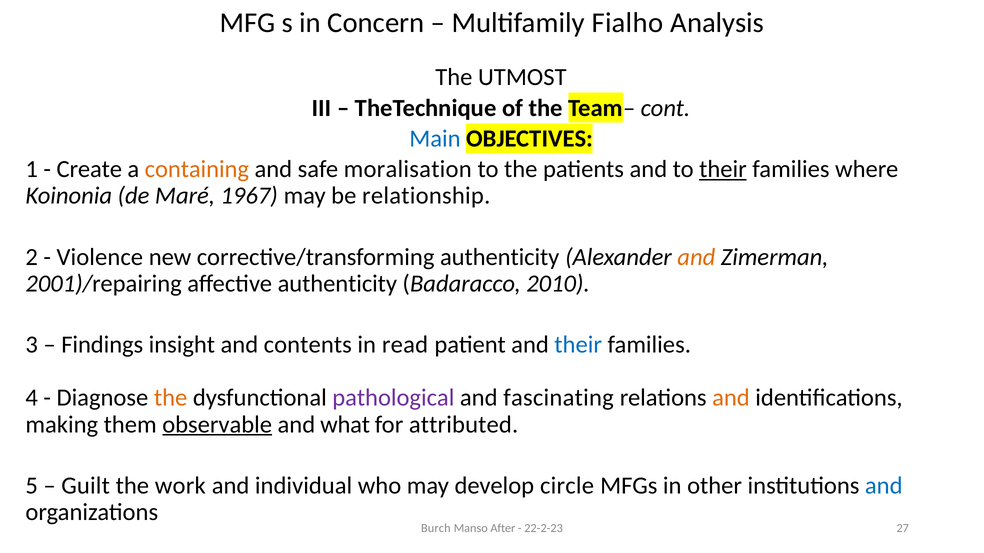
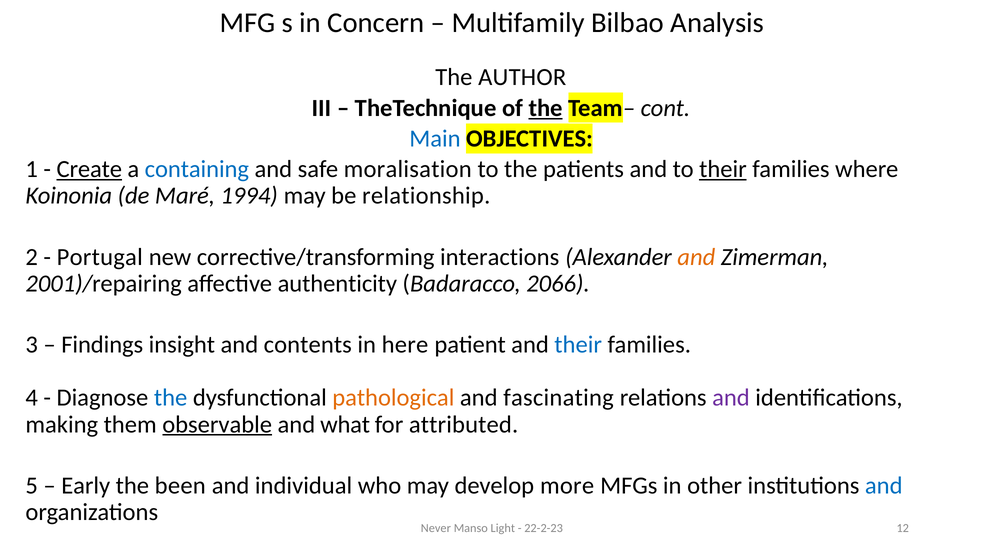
Fialho: Fialho -> Bilbao (628, 23)
UTMOST: UTMOST -> AUTHOR (522, 77)
the underline: none -> present (546, 108)
Create underline: none -> present (89, 169)
containing colour: orange -> blue (197, 169)
1967: 1967 -> 1994 (249, 196)
Violence: Violence -> Portugal (100, 257)
corrective/transforming authenticity: authenticity -> interactions (500, 257)
2010: 2010 -> 2066 (558, 284)
read: read -> here (405, 345)
the colour: orange -> blue (171, 398)
pathological colour: purple -> orange (393, 398)
and colour: orange -> purple (731, 398)
Guilt: Guilt -> Early (86, 486)
work: work -> been (180, 486)
circle: circle -> more (567, 486)
Burch: Burch -> Never (436, 528)
After: After -> Light (503, 528)
27: 27 -> 12 (903, 528)
